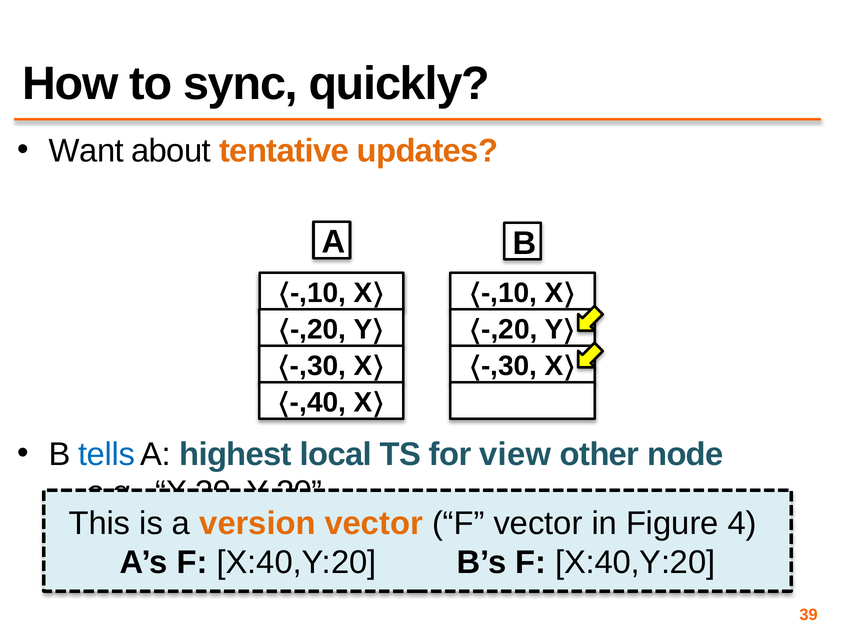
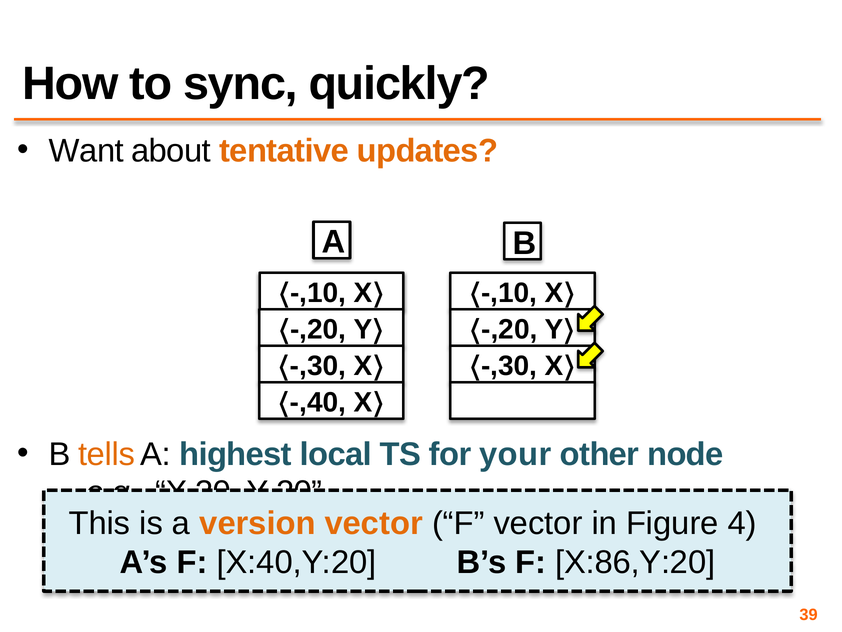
tells colour: blue -> orange (107, 454)
view: view -> your (515, 454)
X:40,Y:20: X:40,Y:20 -> X:86,Y:20 (635, 562)
